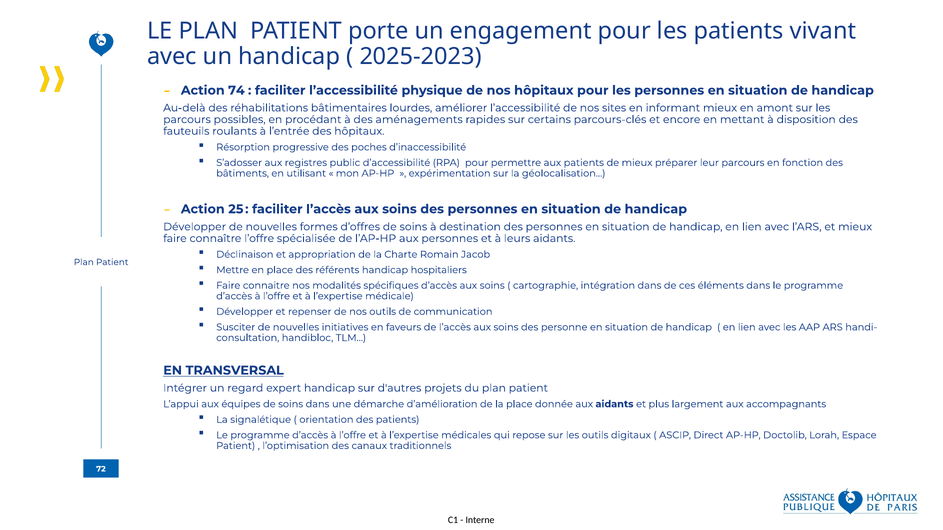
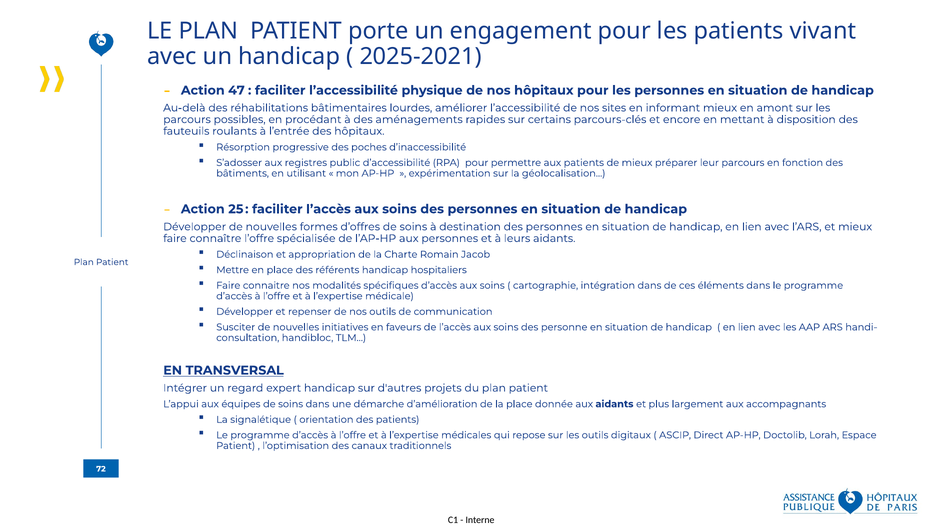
2025-2023: 2025-2023 -> 2025-2021 (421, 56)
74: 74 -> 47 (236, 90)
